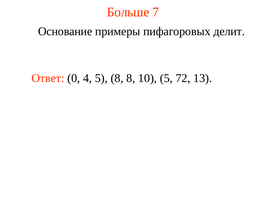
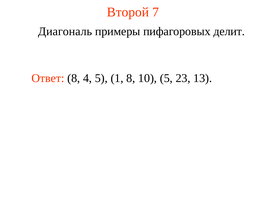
Больше: Больше -> Второй (128, 12)
Основание: Основание -> Диагональ (65, 31)
Ответ 0: 0 -> 8 (74, 78)
5 8: 8 -> 1 (117, 78)
72: 72 -> 23 (183, 78)
